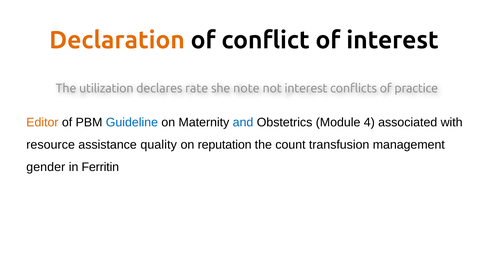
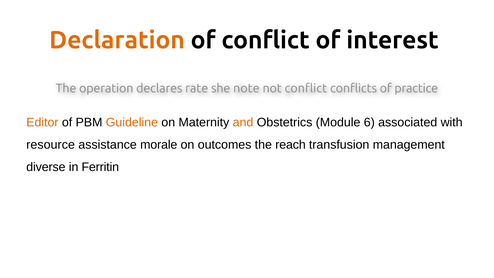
utilization: utilization -> operation (106, 89)
not interest: interest -> conflict (306, 89)
Guideline colour: blue -> orange (132, 123)
and colour: blue -> orange (243, 123)
4: 4 -> 6 (369, 123)
quality: quality -> morale (159, 145)
reputation: reputation -> outcomes (225, 145)
count: count -> reach (291, 145)
gender: gender -> diverse (46, 167)
